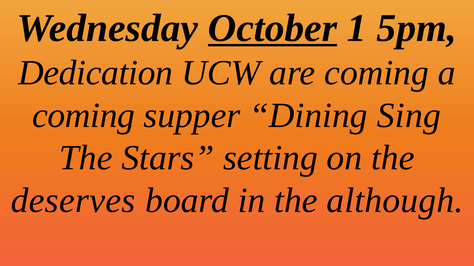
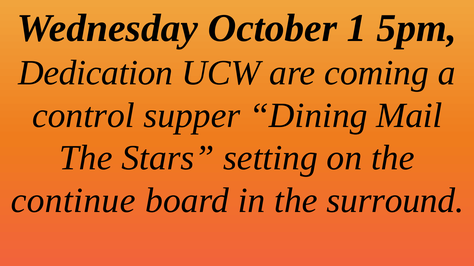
October underline: present -> none (273, 28)
coming: coming -> control (83, 116)
Sing: Sing -> Mail (409, 116)
deserves: deserves -> continue (73, 201)
although: although -> surround (395, 201)
